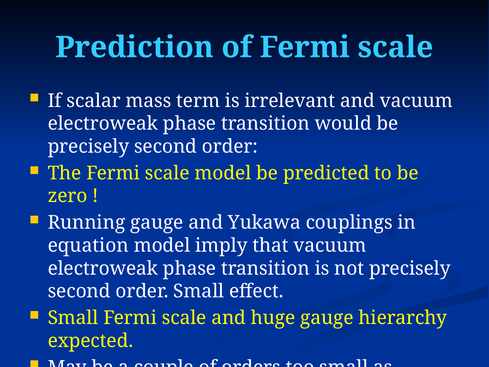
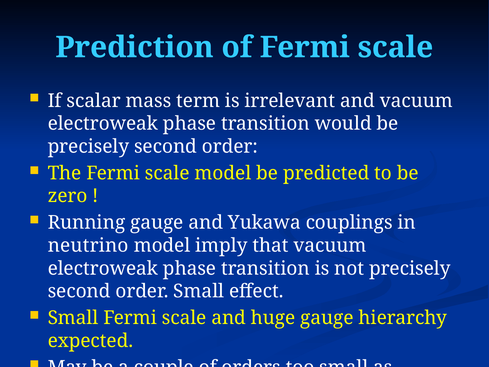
equation: equation -> neutrino (88, 245)
